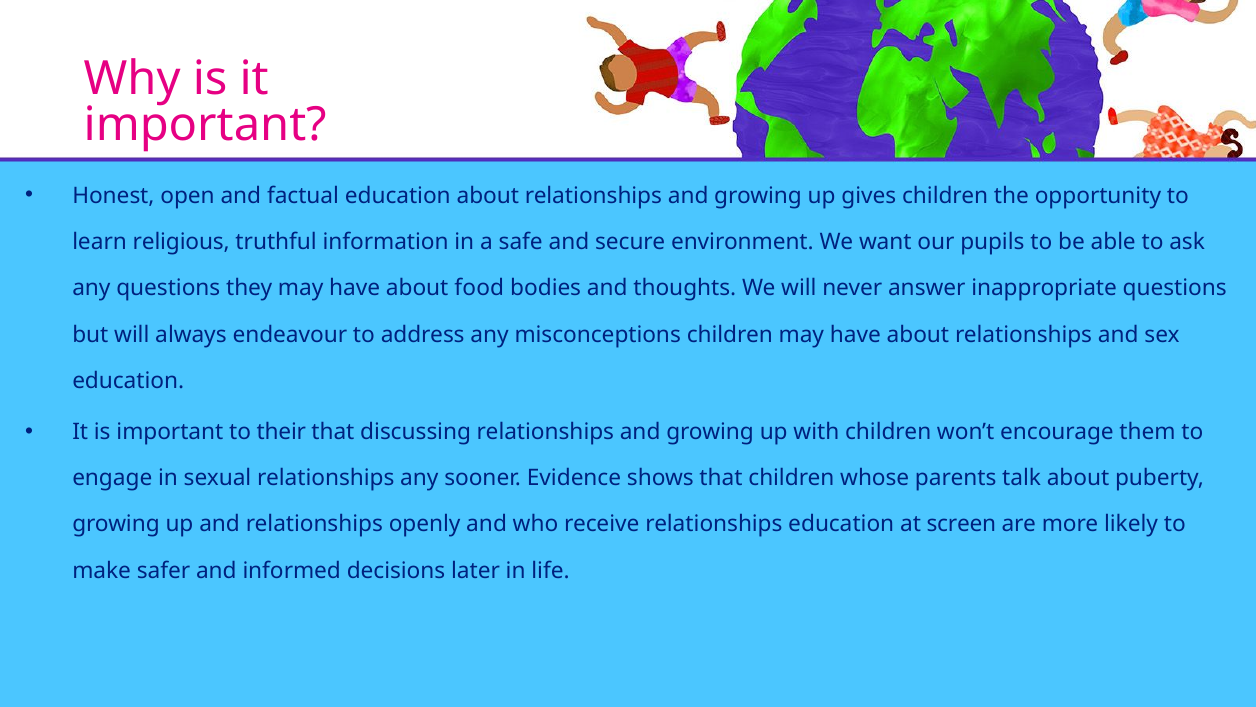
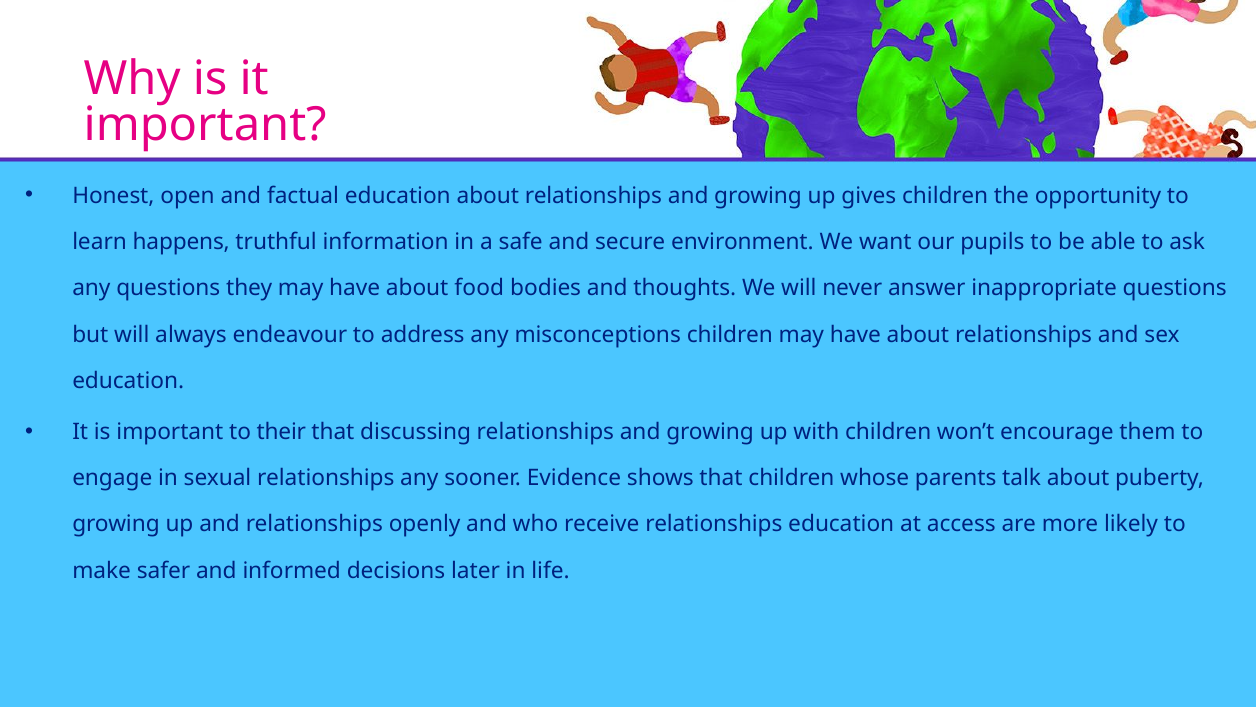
religious: religious -> happens (181, 242)
screen: screen -> access (961, 524)
